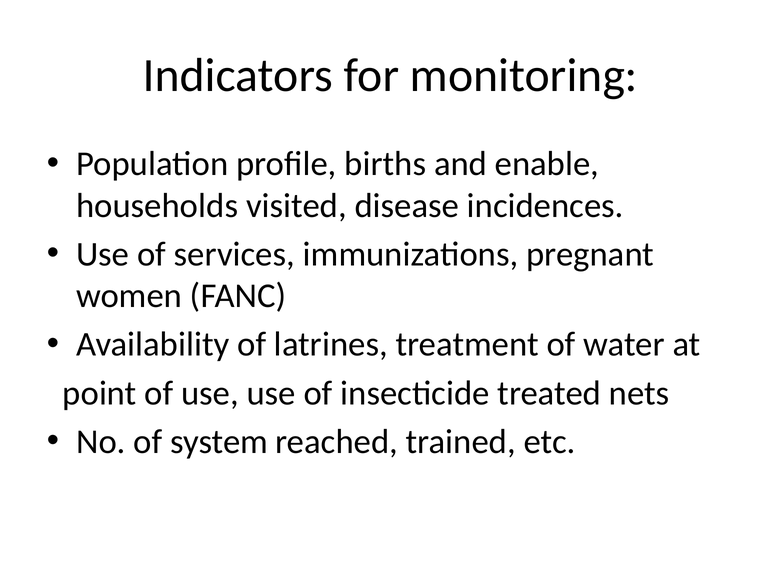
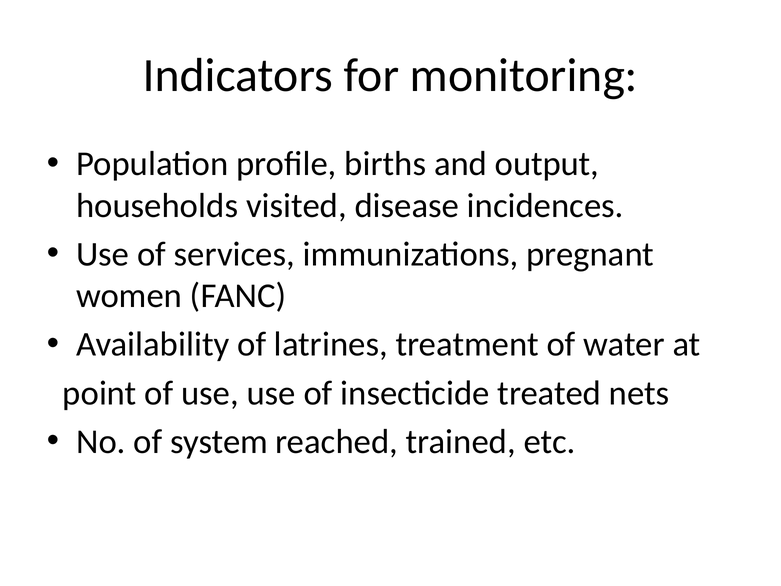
enable: enable -> output (547, 164)
